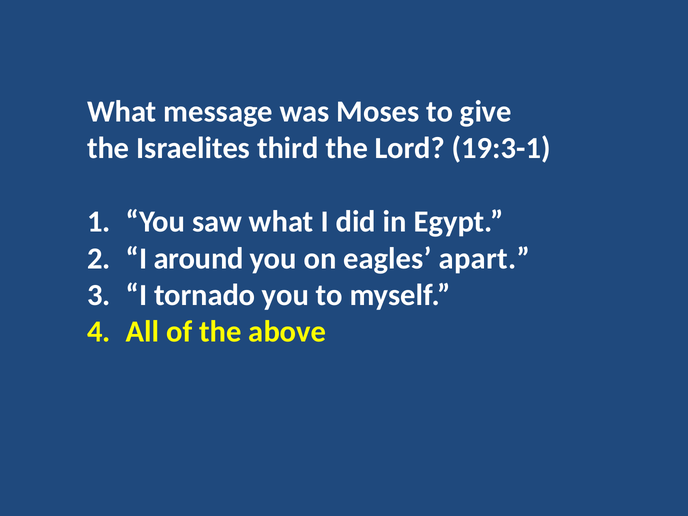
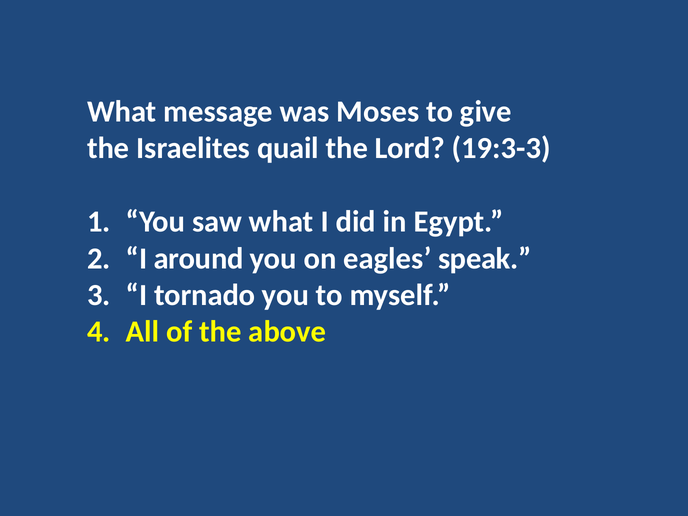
third: third -> quail (288, 148)
19:3-1: 19:3-1 -> 19:3-3 (501, 148)
apart: apart -> speak (485, 258)
